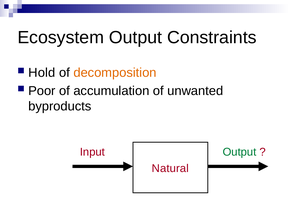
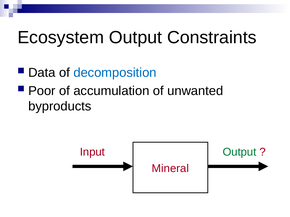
Hold: Hold -> Data (42, 73)
decomposition colour: orange -> blue (115, 73)
Natural: Natural -> Mineral (170, 169)
